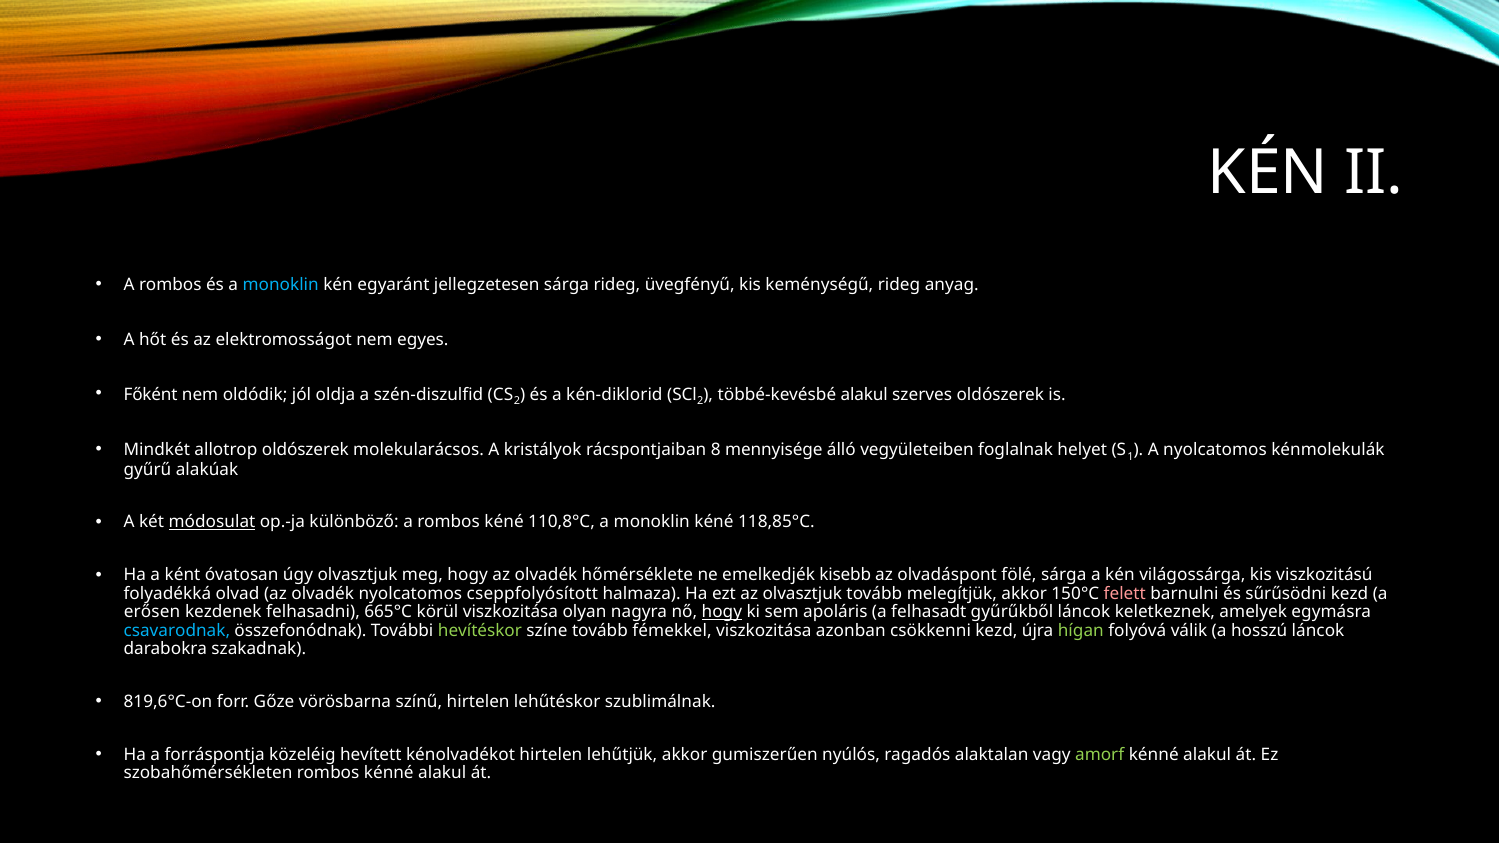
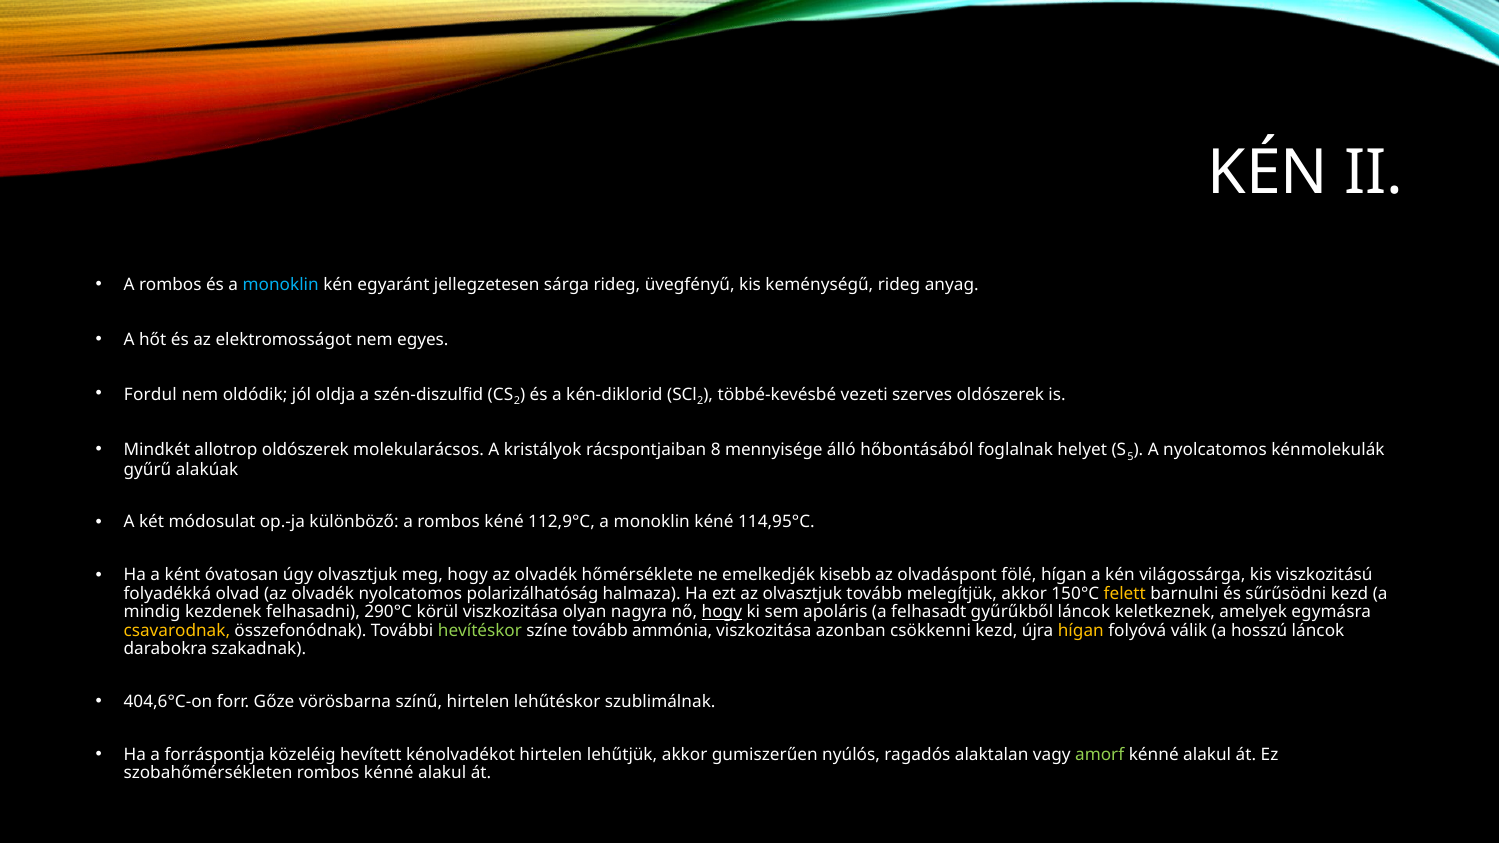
Főként: Főként -> Fordul (150, 394)
többé-kevésbé alakul: alakul -> vezeti (864, 394)
vegyületeiben: vegyületeiben -> hőbontásából (917, 450)
1: 1 -> 5 (1131, 457)
módosulat underline: present -> none (212, 522)
110,8°C: 110,8°C -> 112,9°C (562, 522)
118,85°C: 118,85°C -> 114,95°C (776, 522)
fölé sárga: sárga -> hígan (1064, 575)
cseppfolyósított: cseppfolyósított -> polarizálhatóság (533, 594)
felett colour: pink -> yellow (1125, 594)
erősen: erősen -> mindig (152, 612)
665°C: 665°C -> 290°C (388, 612)
csavarodnak colour: light blue -> yellow (177, 631)
fémekkel: fémekkel -> ammónia (672, 631)
hígan colour: light green -> yellow (1081, 631)
819,6°C-on: 819,6°C-on -> 404,6°C-on (168, 702)
